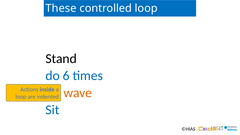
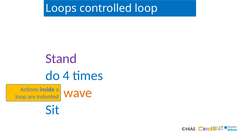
These: These -> Loops (61, 8)
Stand colour: black -> purple (61, 59)
6: 6 -> 4 (66, 76)
